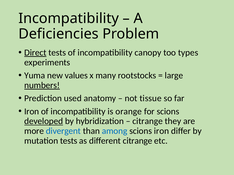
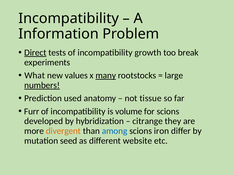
Deficiencies: Deficiencies -> Information (59, 34)
canopy: canopy -> growth (148, 53)
types: types -> break (188, 53)
Yuma: Yuma -> What (35, 76)
many underline: none -> present (106, 76)
Iron: Iron -> Furr (32, 112)
orange: orange -> volume (129, 112)
developed underline: present -> none (44, 121)
divergent colour: blue -> orange (63, 131)
mutation tests: tests -> seed (69, 141)
different citrange: citrange -> website (137, 141)
